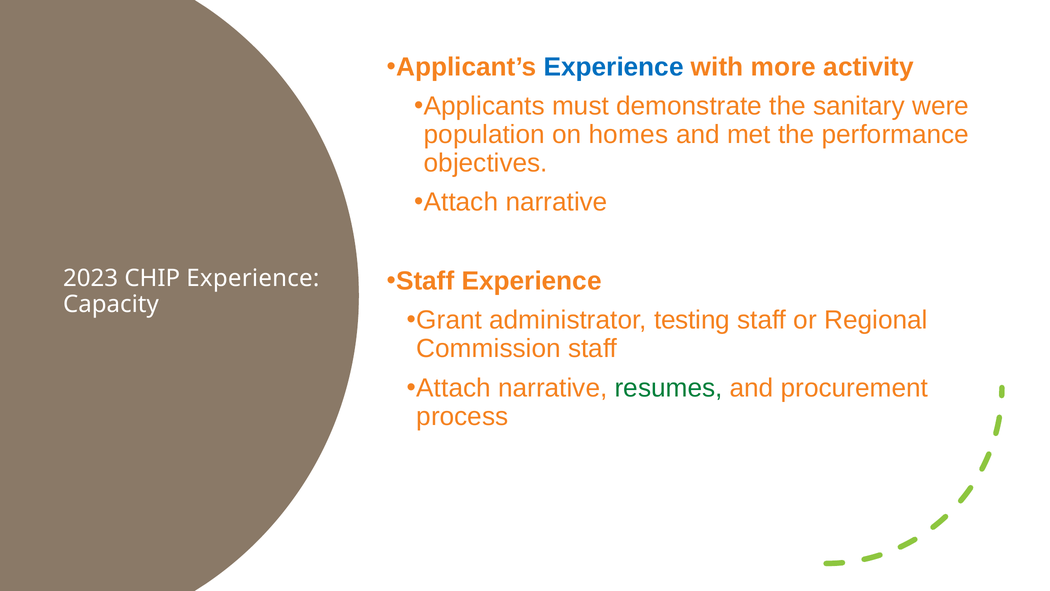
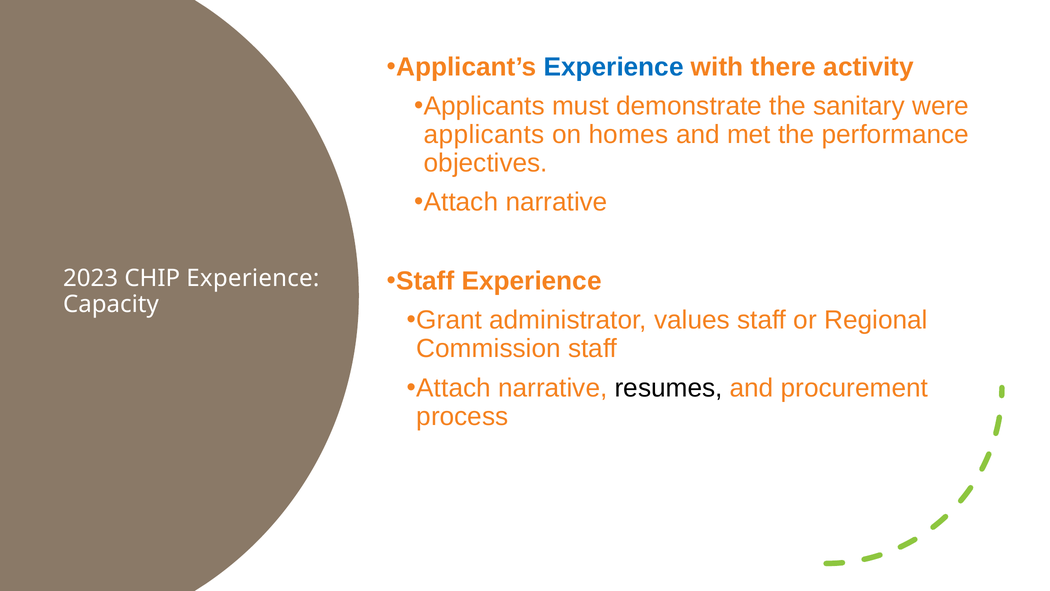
more: more -> there (783, 67)
population: population -> applicants (484, 135)
testing: testing -> values (692, 320)
resumes colour: green -> black (669, 388)
